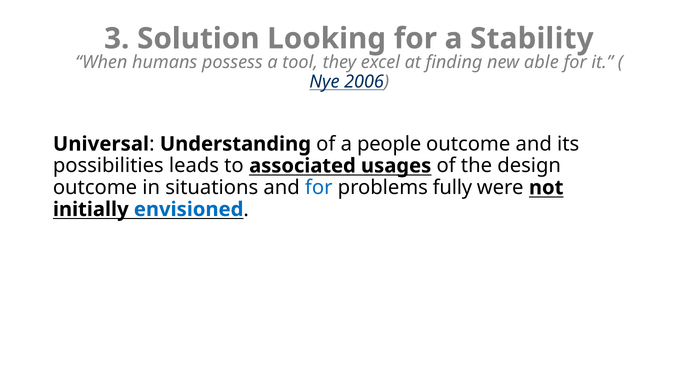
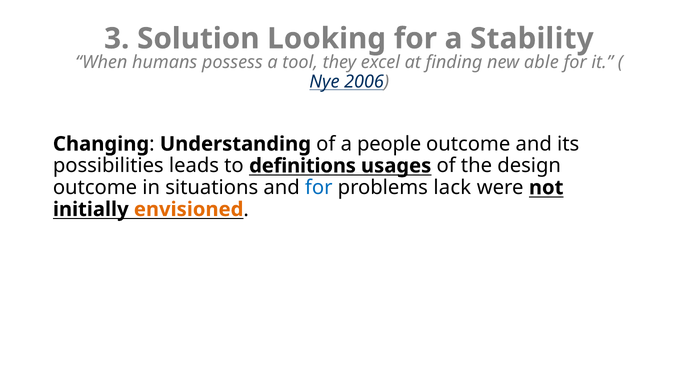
Universal: Universal -> Changing (101, 144)
associated: associated -> definitions (303, 166)
fully: fully -> lack (452, 188)
envisioned colour: blue -> orange (189, 210)
